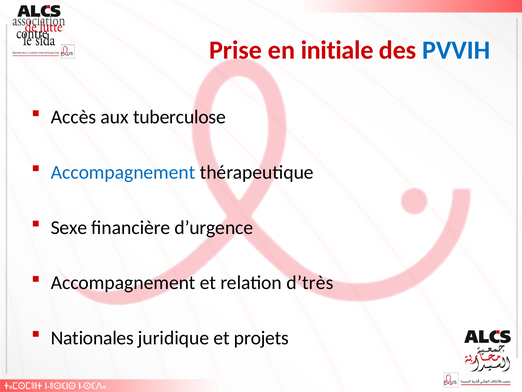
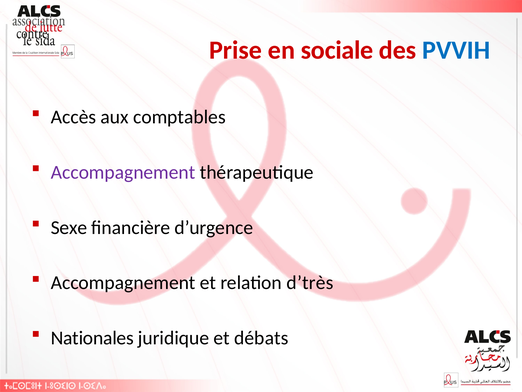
initiale: initiale -> sociale (337, 50)
tuberculose: tuberculose -> comptables (179, 117)
Accompagnement colour: blue -> purple (123, 172)
projets: projets -> débats (261, 338)
